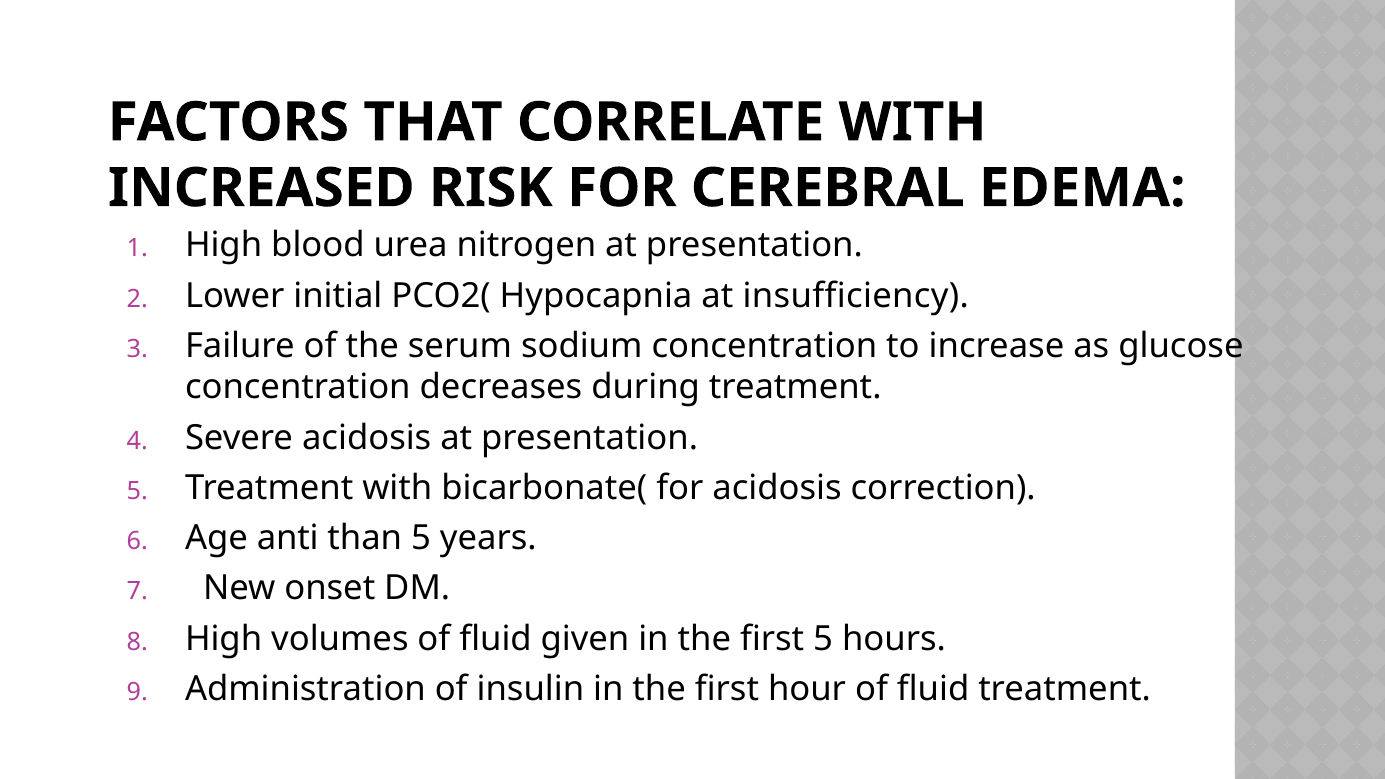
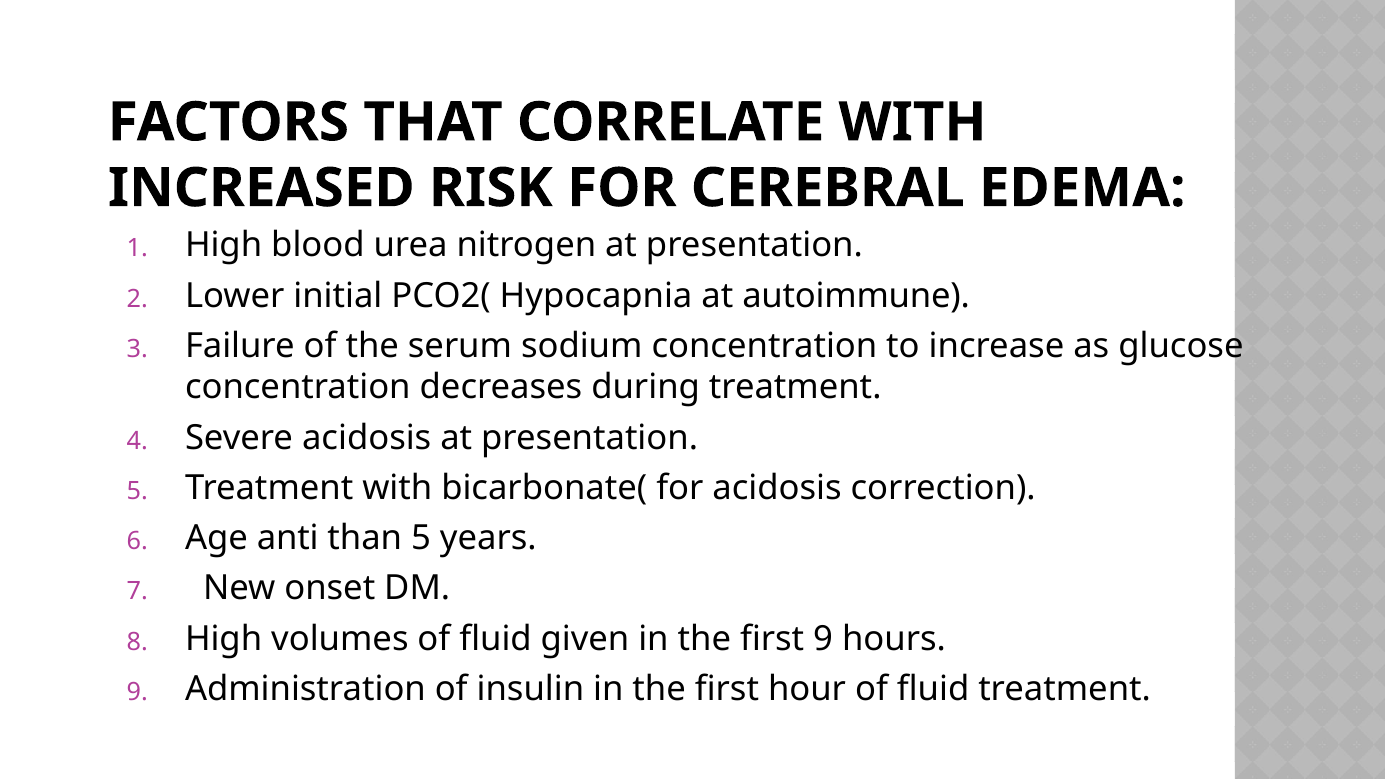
insufficiency: insufficiency -> autoimmune (856, 296)
first 5: 5 -> 9 (823, 639)
